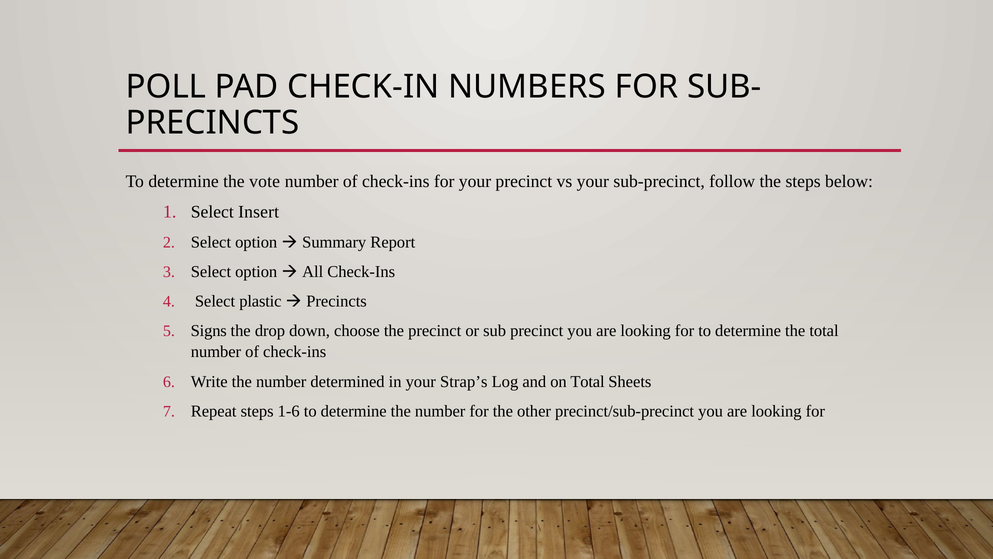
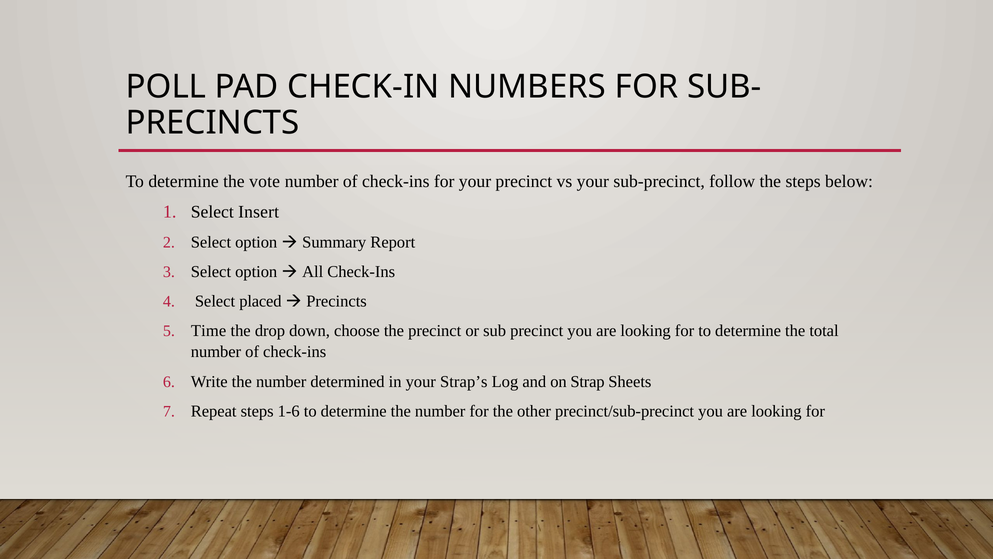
plastic: plastic -> placed (260, 301)
Signs: Signs -> Time (209, 331)
on Total: Total -> Strap (588, 381)
